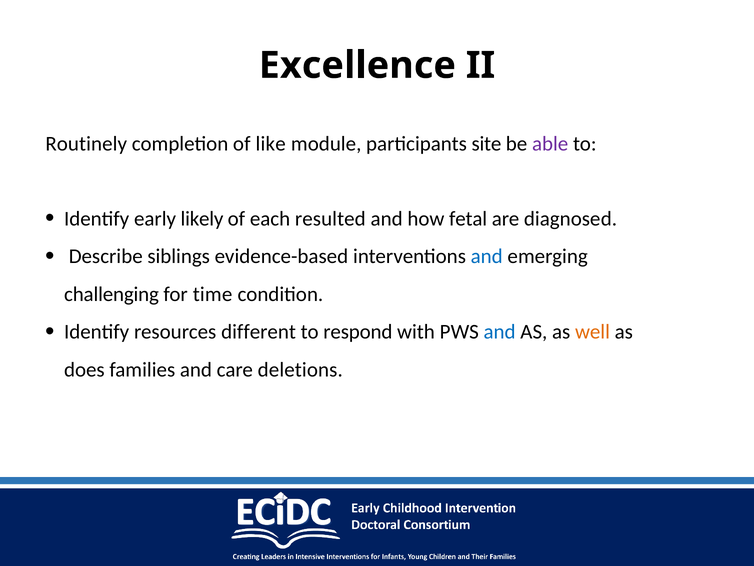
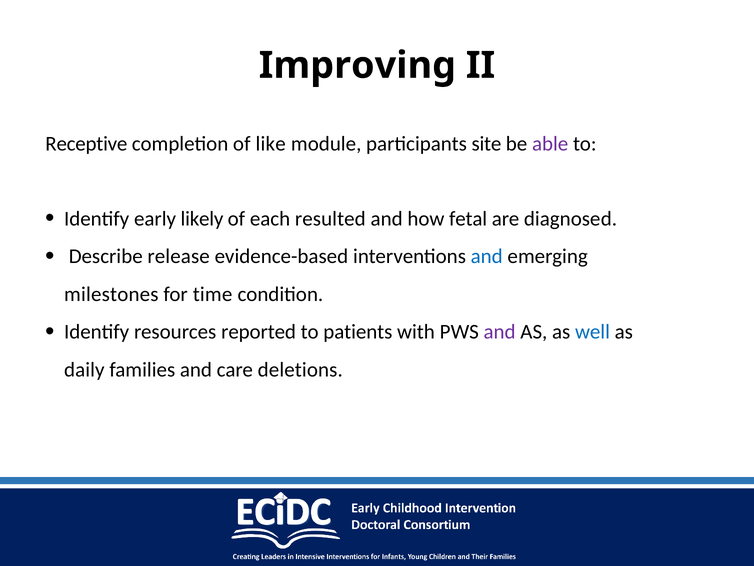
Excellence: Excellence -> Improving (357, 65)
Routinely: Routinely -> Receptive (86, 143)
siblings: siblings -> release (179, 256)
challenging: challenging -> milestones (111, 294)
different: different -> reported (259, 332)
respond: respond -> patients (358, 332)
and colour: blue -> purple (500, 332)
well colour: orange -> blue (592, 332)
does: does -> daily (84, 369)
